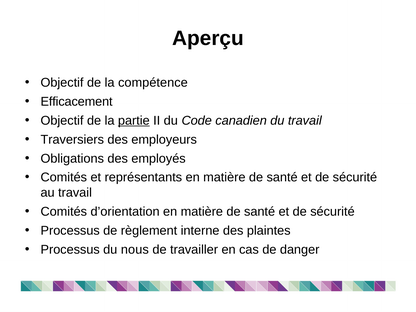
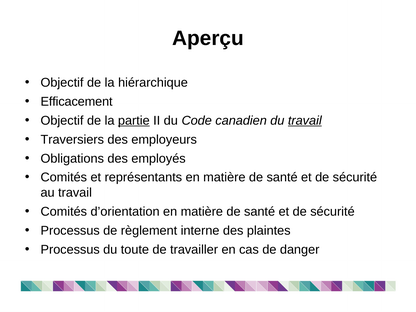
compétence: compétence -> hiérarchique (153, 83)
travail underline: none -> present (305, 121)
nous: nous -> toute (135, 250)
